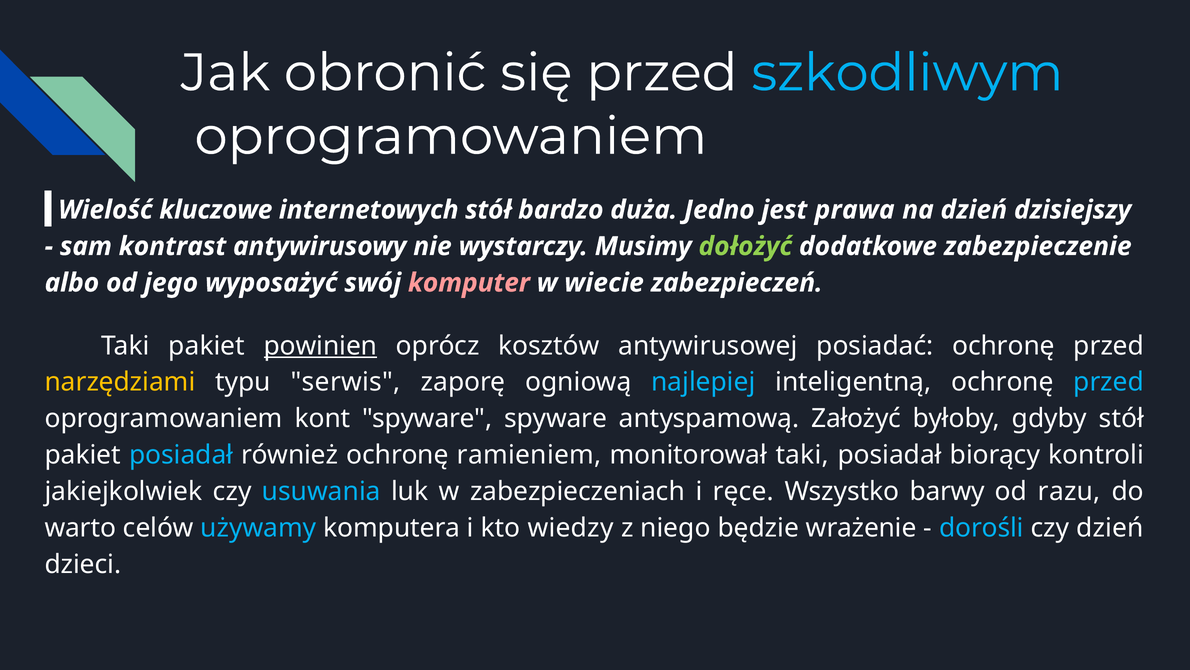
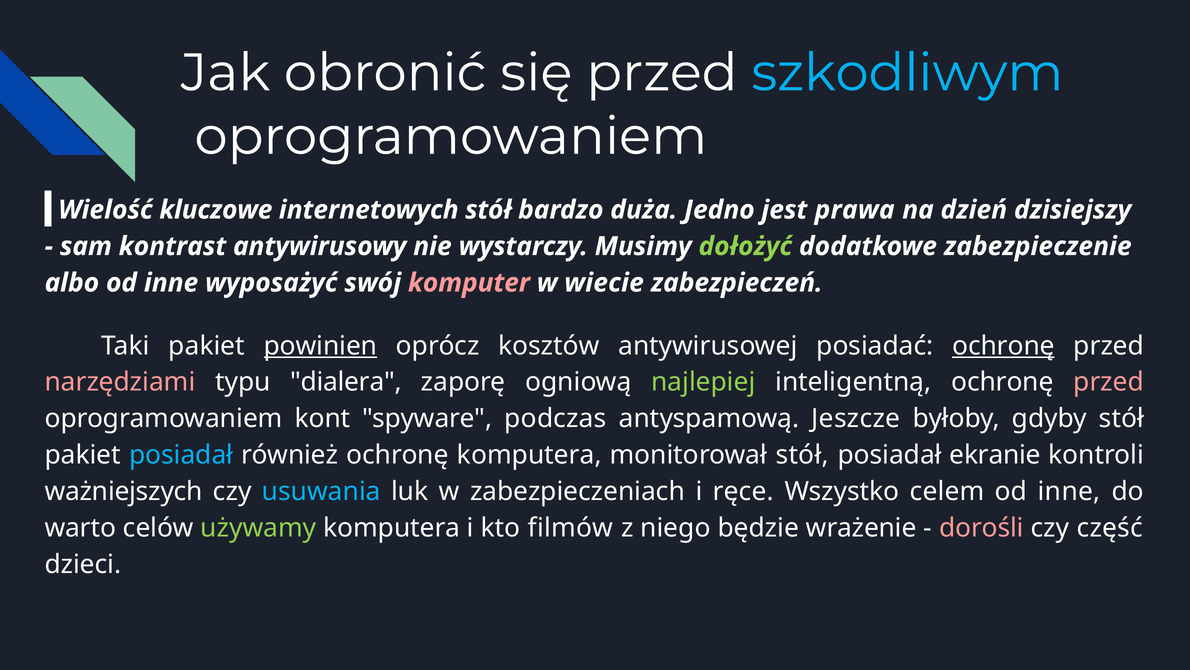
albo od jego: jego -> inne (171, 283)
ochronę underline: none -> present (1003, 345)
narzędziami colour: yellow -> pink (120, 382)
serwis: serwis -> dialera (346, 382)
najlepiej colour: light blue -> light green (703, 382)
przed colour: light blue -> pink (1109, 382)
spyware spyware: spyware -> podczas (556, 418)
Założyć: Założyć -> Jeszcze (856, 418)
ochronę ramieniem: ramieniem -> komputera (529, 455)
monitorował taki: taki -> stół (802, 455)
biorący: biorący -> ekranie (995, 455)
jakiejkolwiek: jakiejkolwiek -> ważniejszych (124, 491)
barwy: barwy -> celem (947, 491)
razu: razu -> inne (1069, 491)
używamy colour: light blue -> light green (258, 528)
wiedzy: wiedzy -> filmów (571, 528)
dorośli colour: light blue -> pink (981, 528)
czy dzień: dzień -> część (1110, 528)
